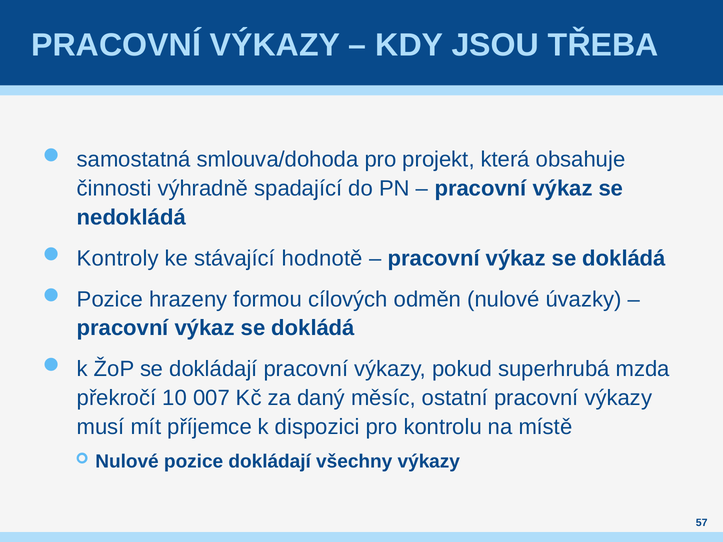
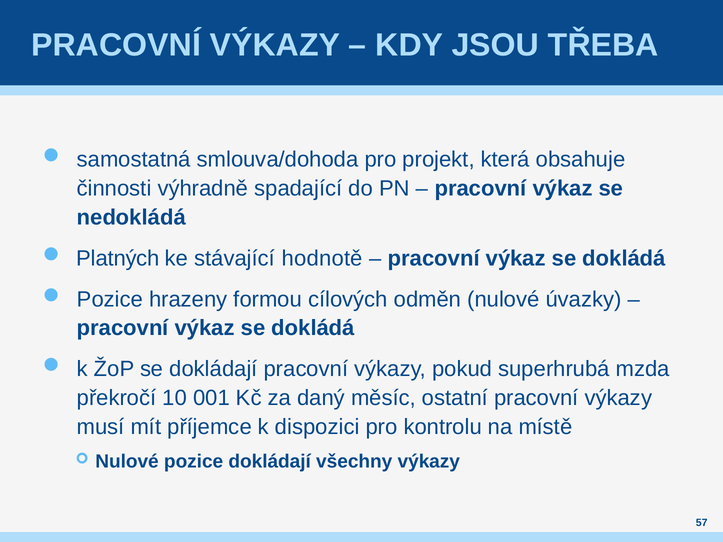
Kontroly: Kontroly -> Platných (118, 258)
007: 007 -> 001 (211, 398)
